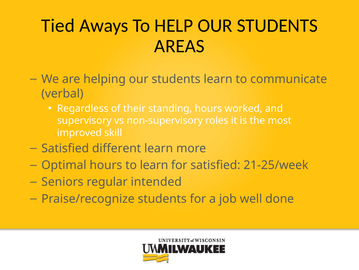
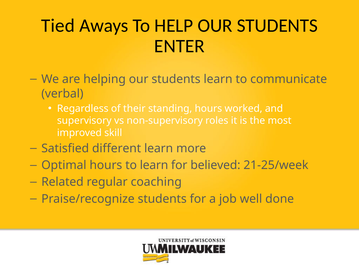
AREAS: AREAS -> ENTER (179, 46)
for satisfied: satisfied -> believed (215, 165)
Seniors: Seniors -> Related (62, 182)
intended: intended -> coaching (156, 182)
